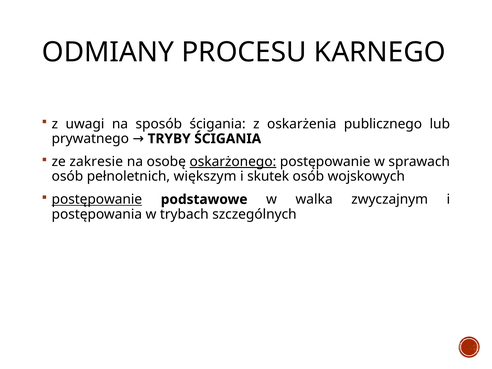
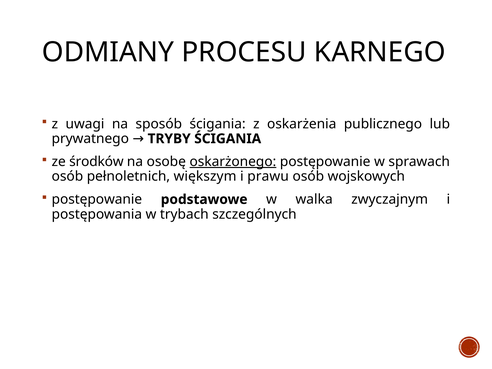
zakresie: zakresie -> środków (96, 162)
skutek: skutek -> prawu (268, 176)
postępowanie underline: present -> none (97, 199)
